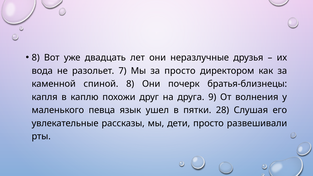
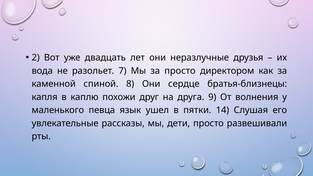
8: 8 -> 2 (36, 58)
почерк: почерк -> сердце (184, 84)
28: 28 -> 14 (222, 110)
